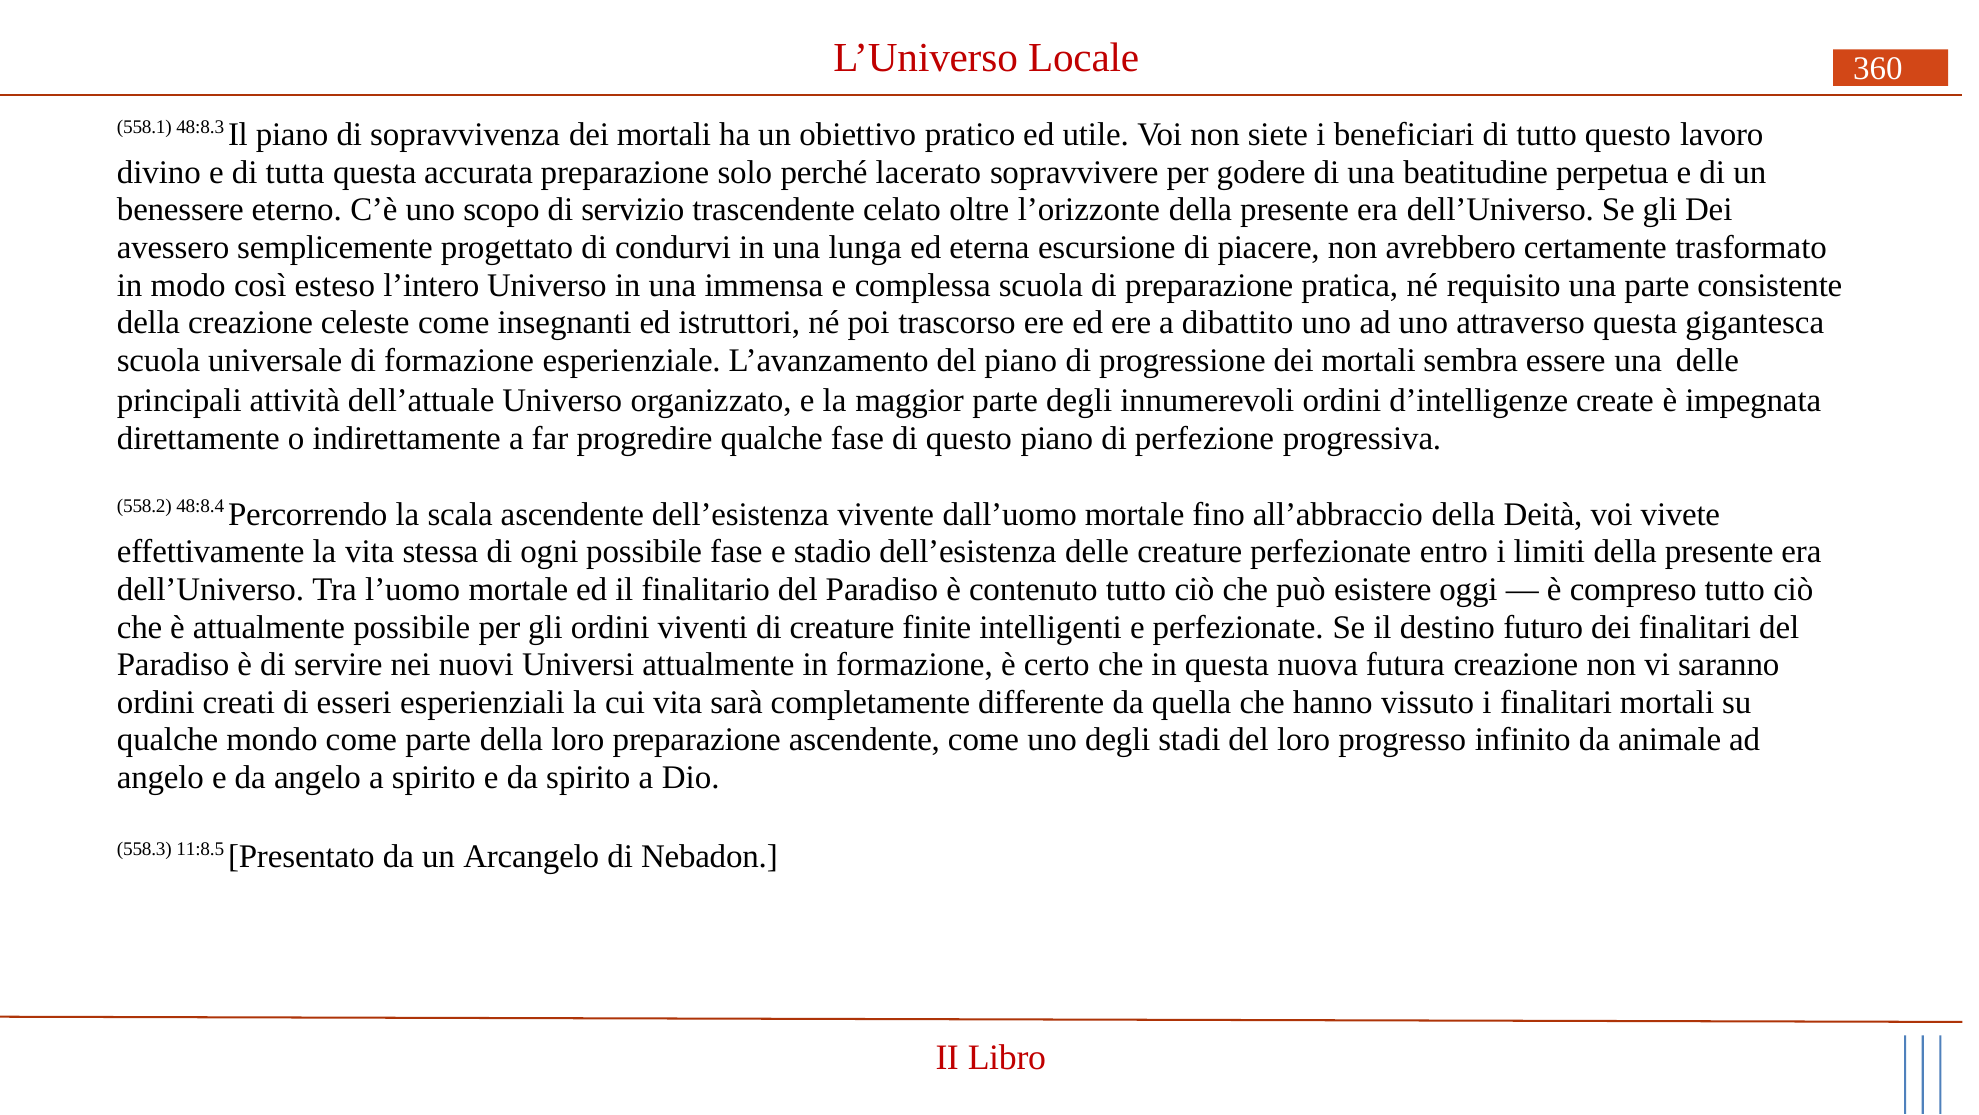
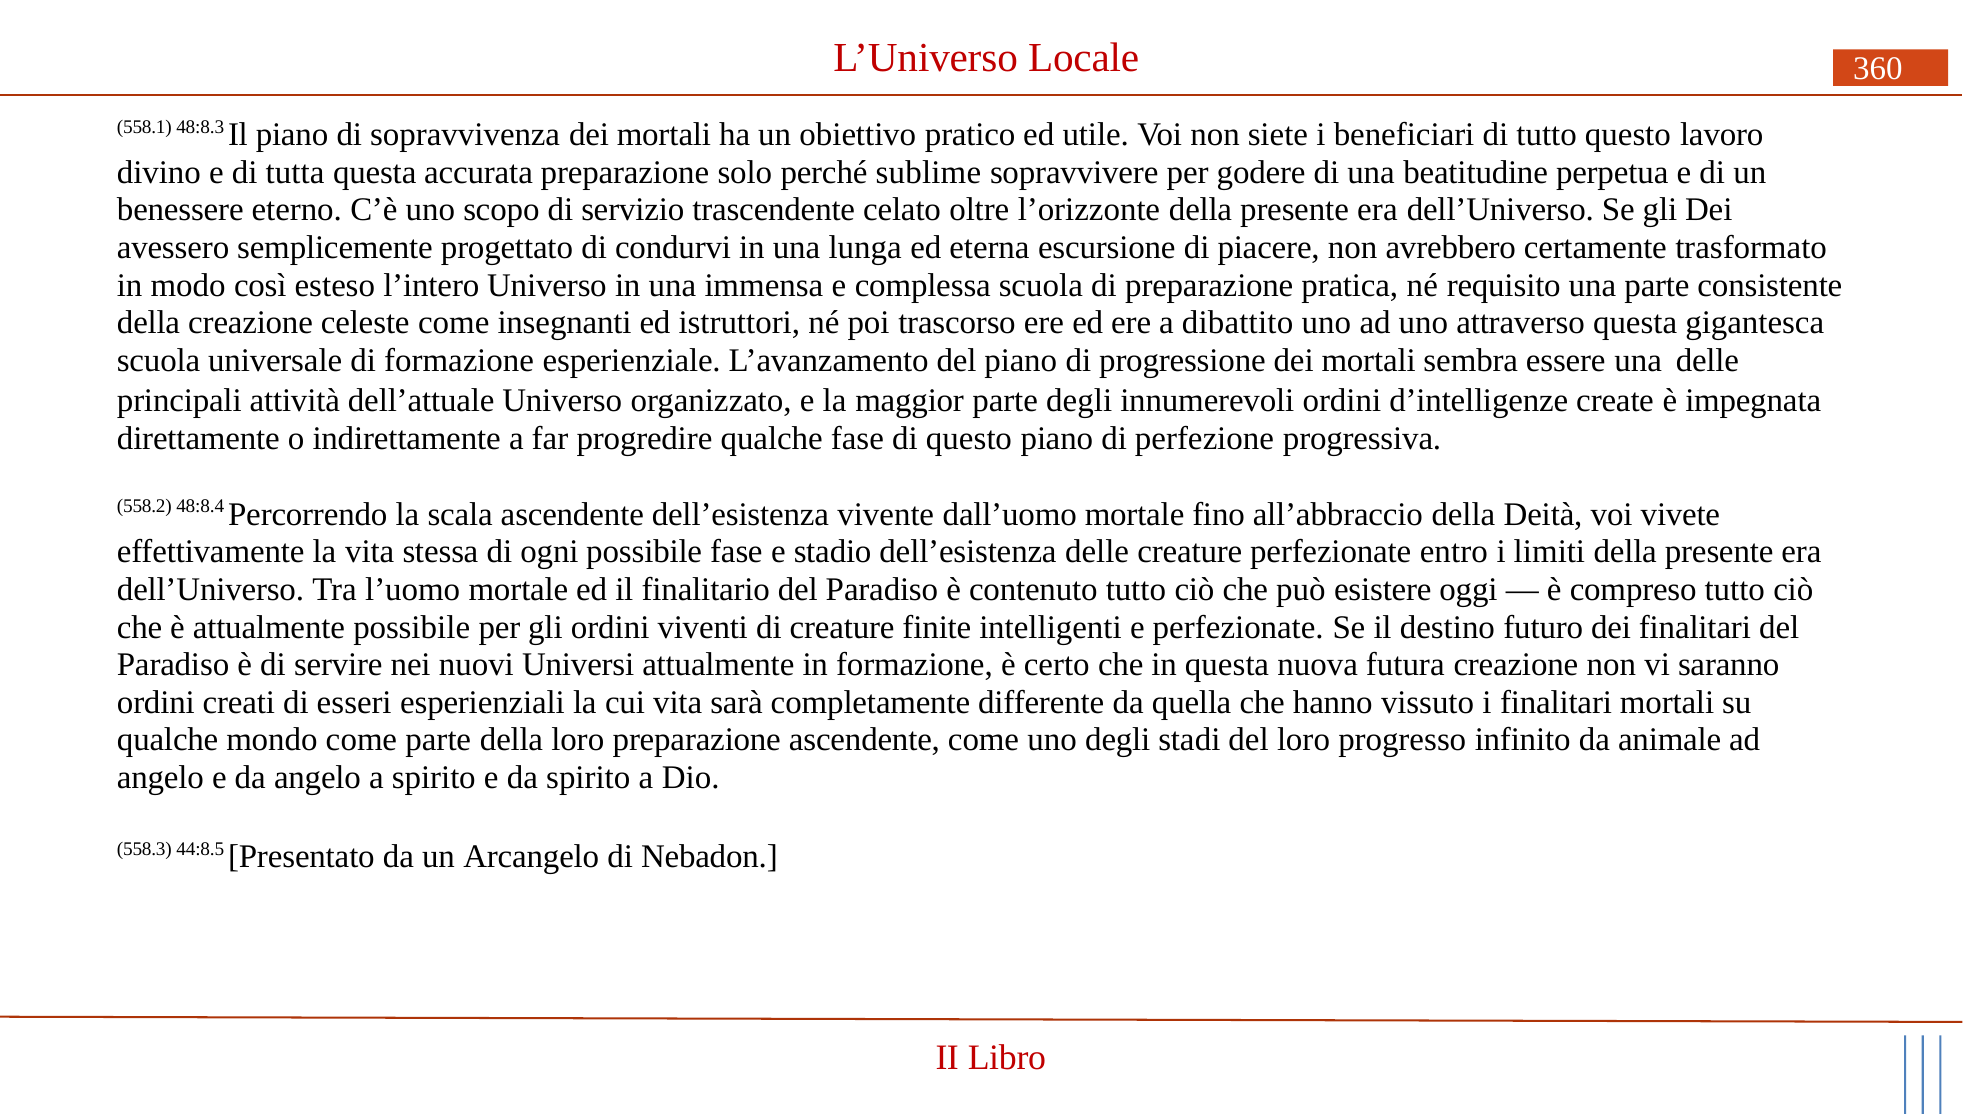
lacerato: lacerato -> sublime (928, 172)
11:8.5: 11:8.5 -> 44:8.5 (200, 849)
